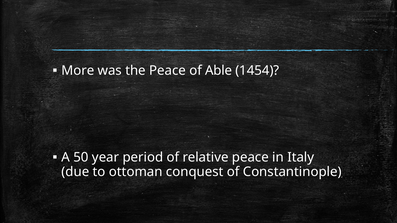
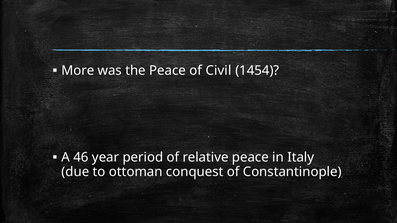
Able: Able -> Civil (218, 71)
50: 50 -> 46 (81, 158)
